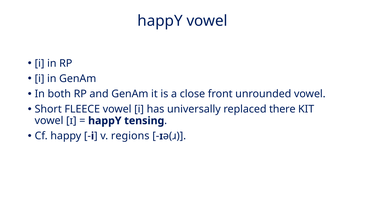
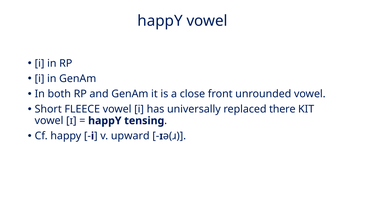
regions: regions -> upward (130, 136)
